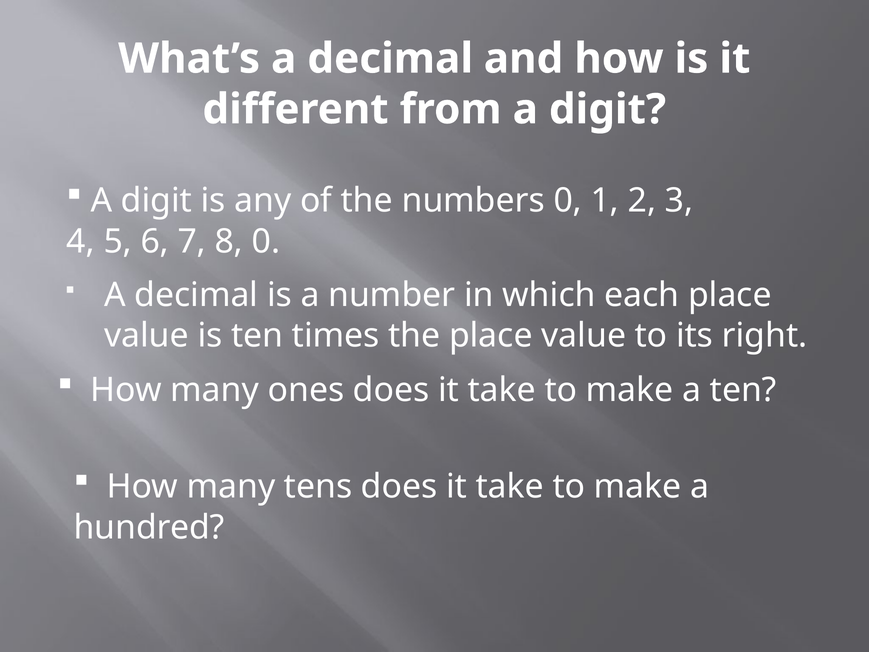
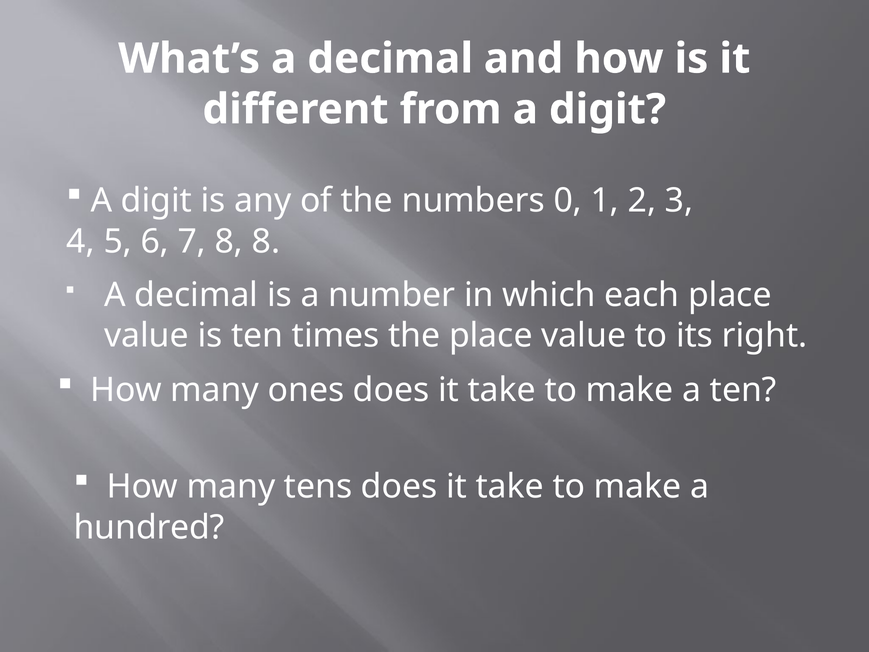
8 0: 0 -> 8 (266, 241)
